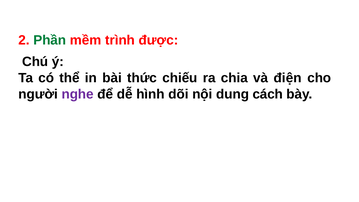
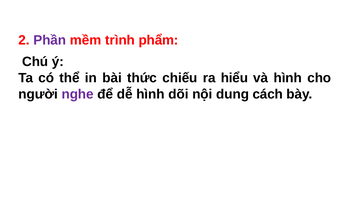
Phần colour: green -> purple (50, 40)
được: được -> phẩm (159, 40)
chia: chia -> hiểu (234, 78)
và điện: điện -> hình (288, 78)
